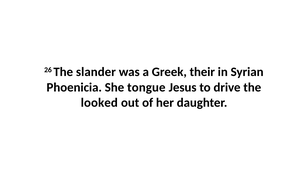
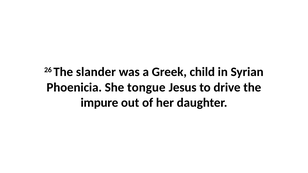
their: their -> child (202, 72)
looked: looked -> impure (99, 103)
